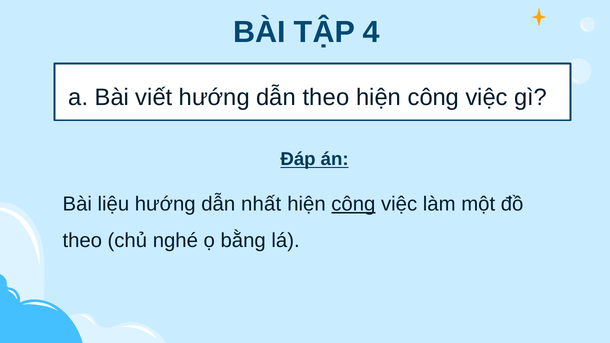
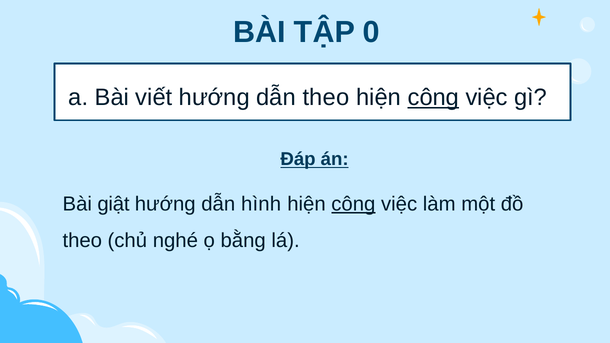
4: 4 -> 0 (371, 32)
công underline: none -> present (433, 97)
liệu: liệu -> giật (113, 204)
nhất: nhất -> hình (261, 204)
